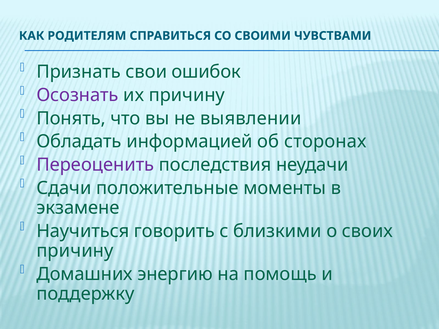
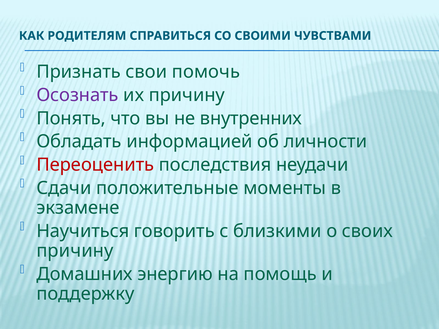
ошибок: ошибок -> помочь (206, 72)
выявлении: выявлении -> внутренних (251, 118)
сторонах: сторонах -> личности (325, 142)
Переоценить colour: purple -> red (95, 165)
